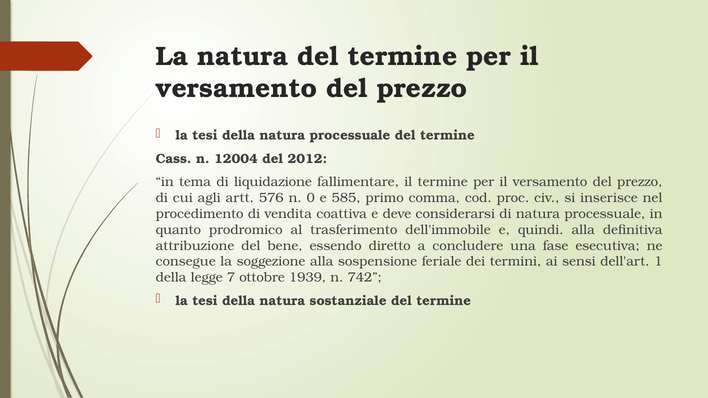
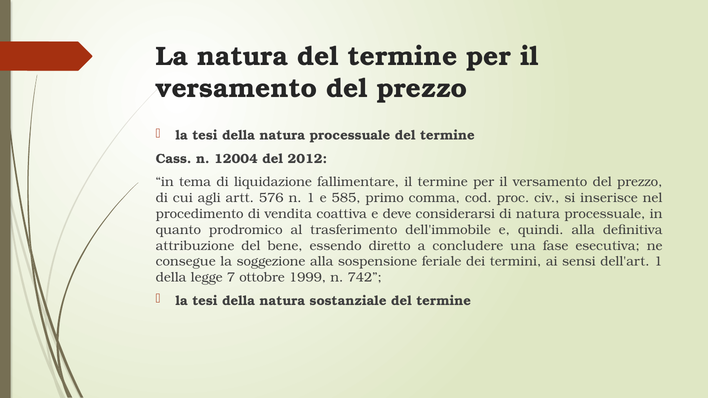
n 0: 0 -> 1 (311, 198)
1939: 1939 -> 1999 (308, 278)
